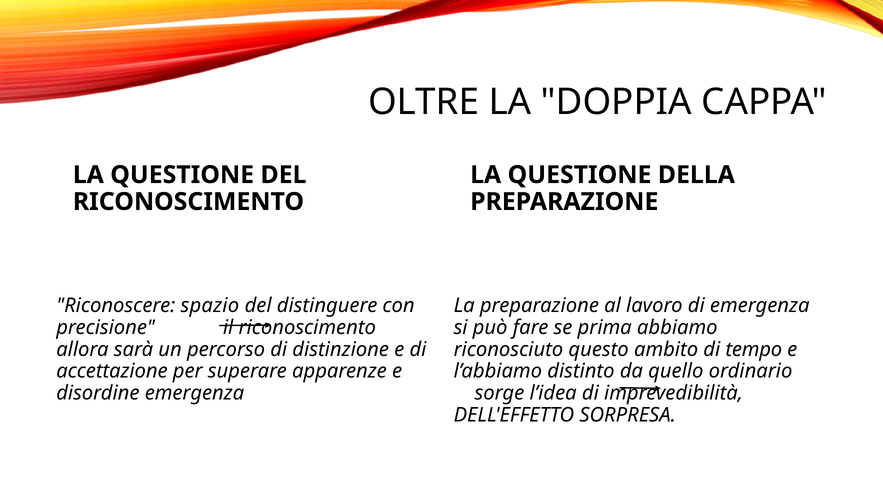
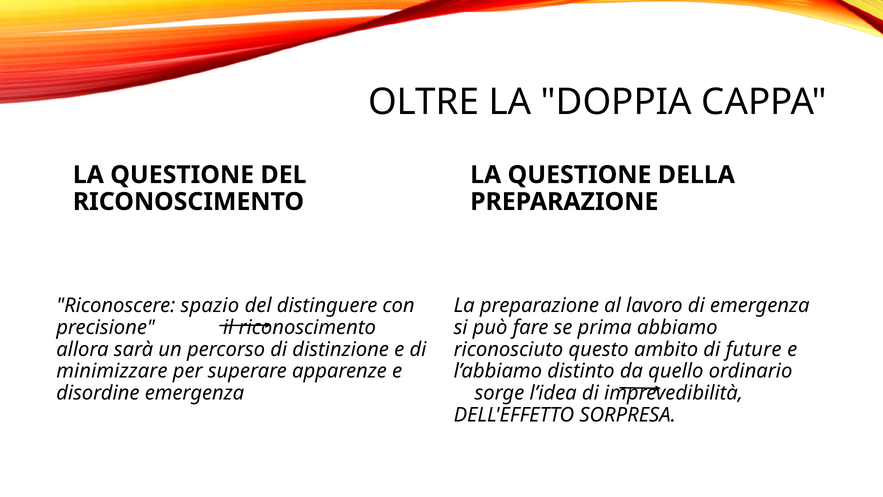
tempo: tempo -> future (754, 349)
accettazione: accettazione -> minimizzare (112, 371)
